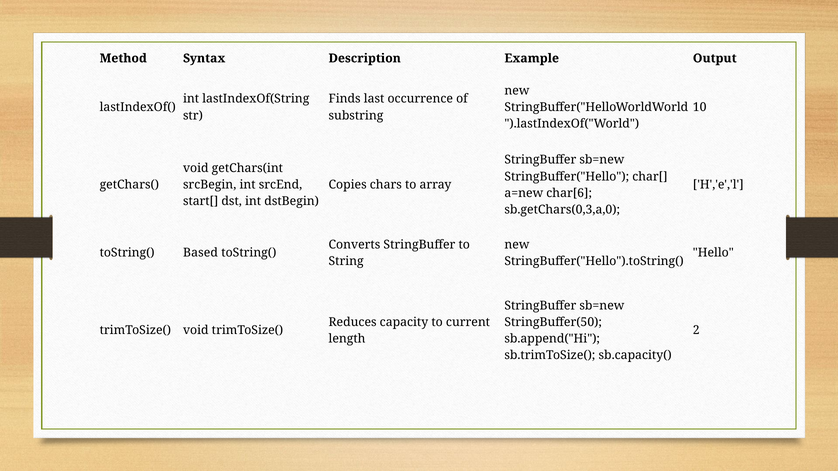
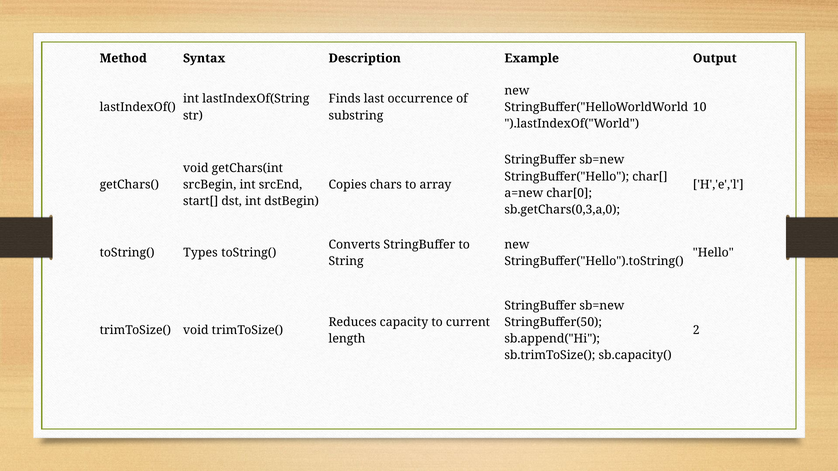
char[6: char[6 -> char[0 (569, 193)
Based: Based -> Types (201, 253)
